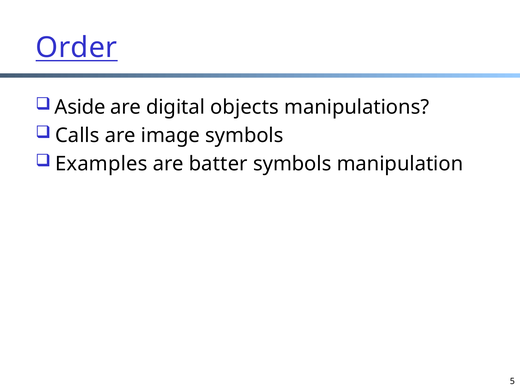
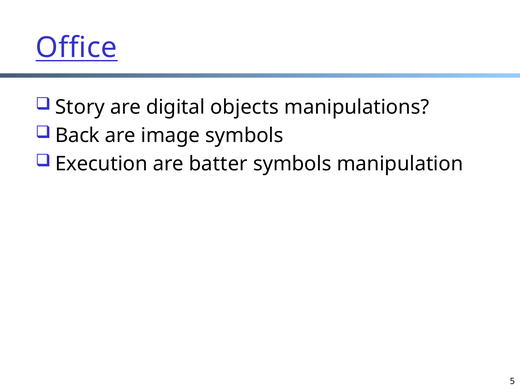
Order: Order -> Office (76, 48)
Aside: Aside -> Story (80, 107)
Calls: Calls -> Back (77, 135)
Examples: Examples -> Execution (101, 164)
